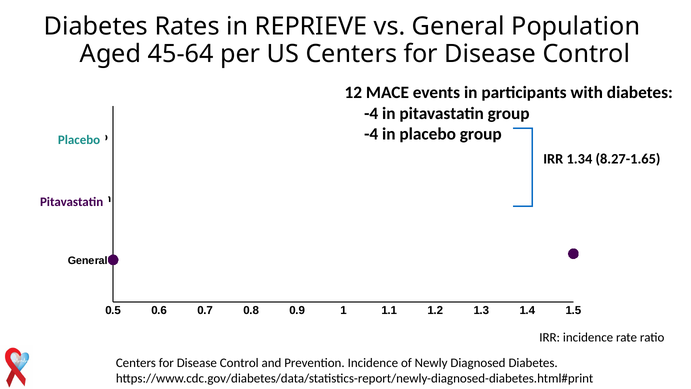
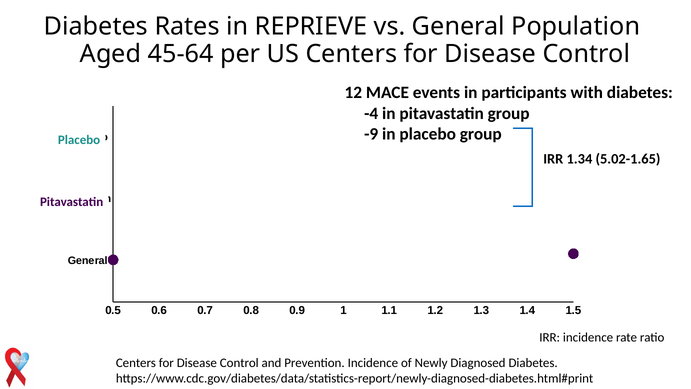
-4: -4 -> -9 (371, 134)
8.27-1.65: 8.27-1.65 -> 5.02-1.65 (628, 159)
